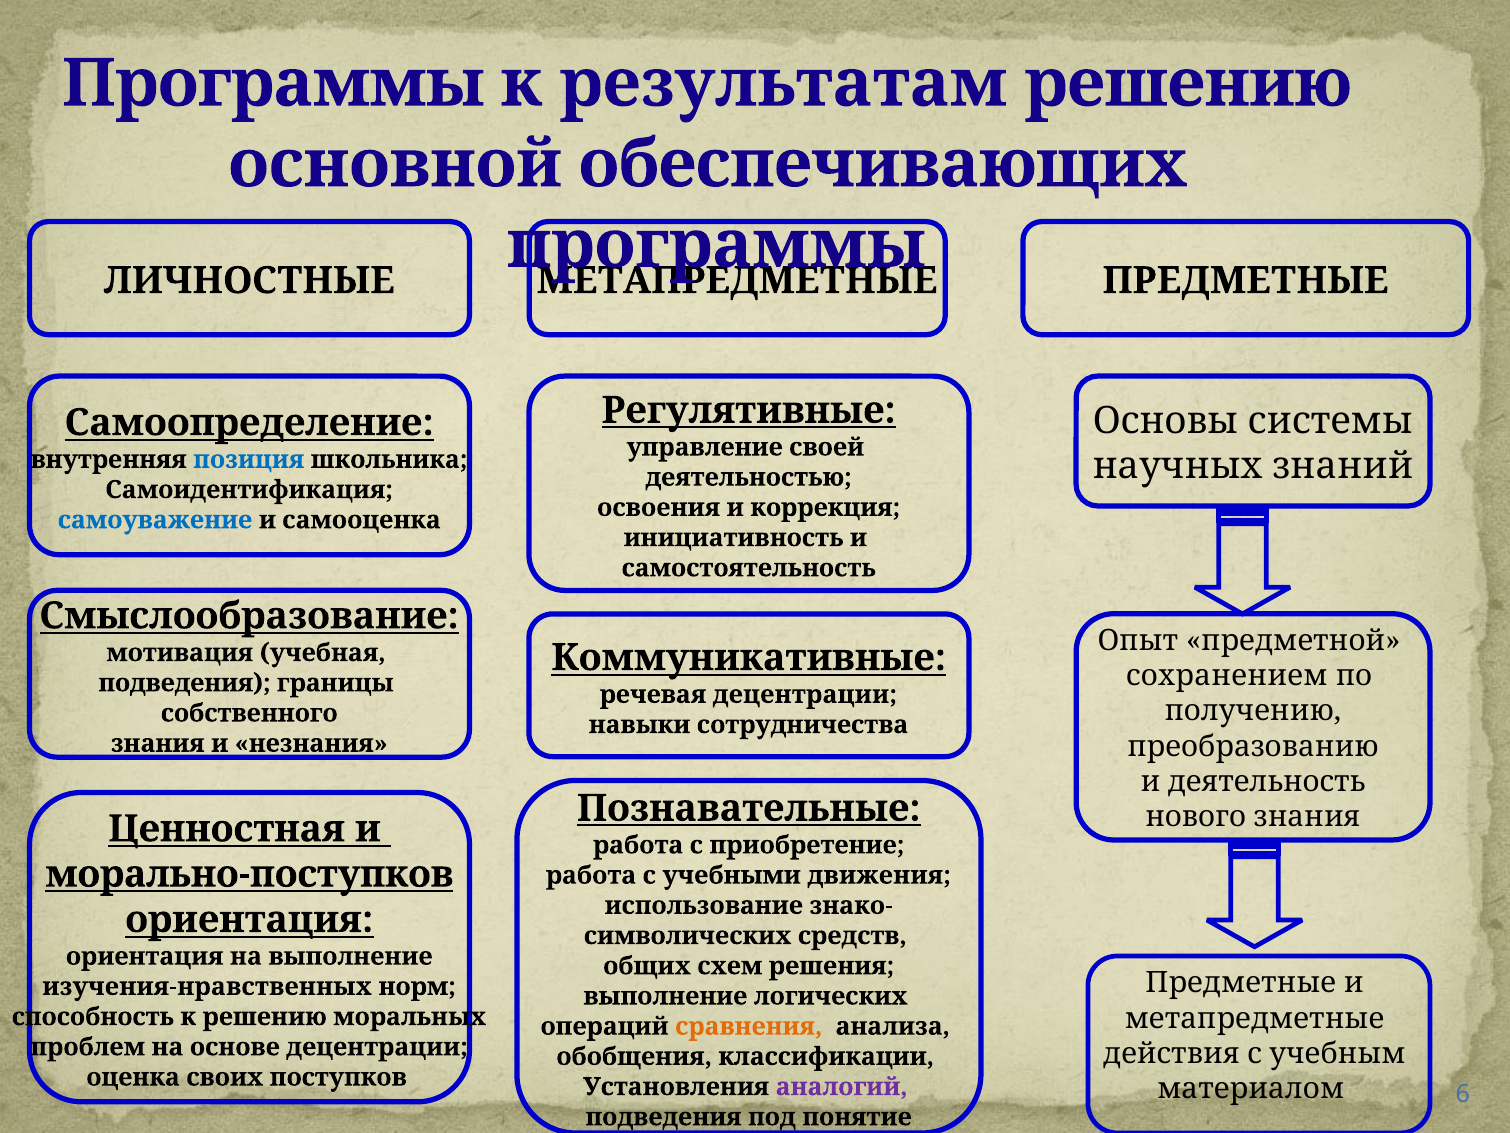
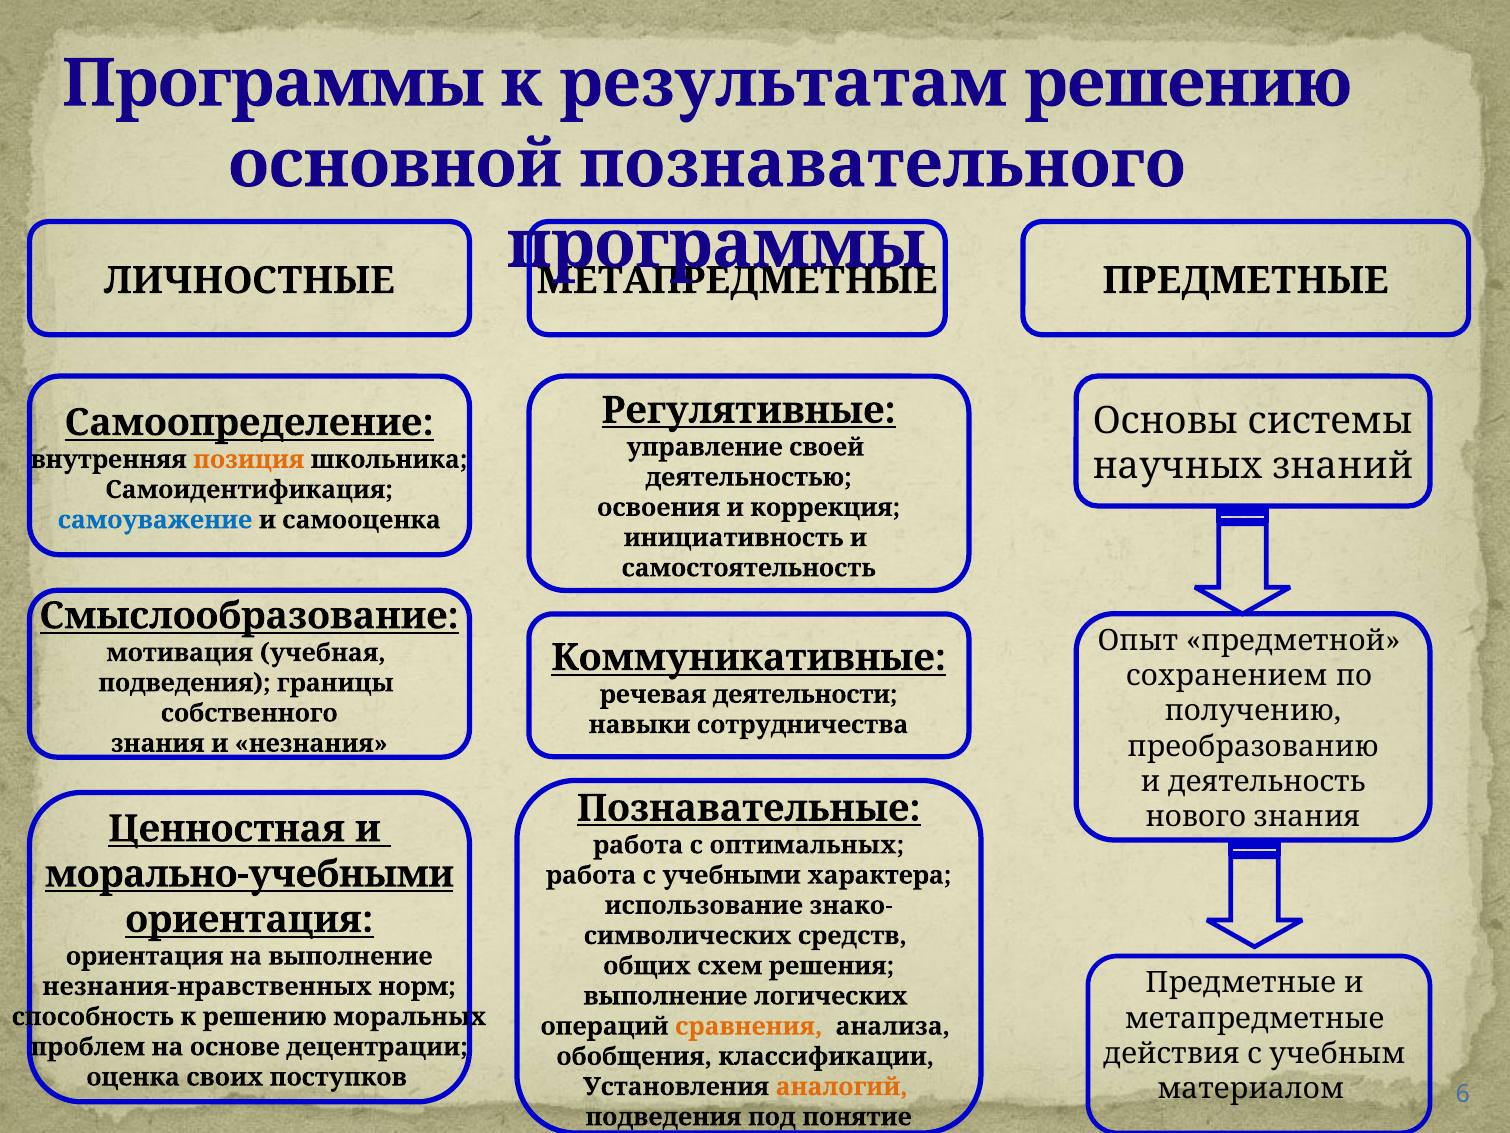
обеспечивающих: обеспечивающих -> познавательного (883, 164)
позиция colour: blue -> orange (249, 459)
речевая децентрации: децентрации -> деятельности (805, 694)
приобретение: приобретение -> оптимальных (807, 845)
морально-поступков: морально-поступков -> морально-учебными (250, 874)
движения: движения -> характера (879, 875)
изучения-нравственных: изучения-нравственных -> незнания-нравственных (207, 986)
аналогий colour: purple -> orange (842, 1086)
